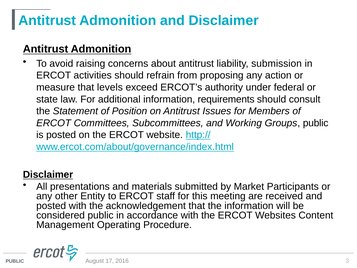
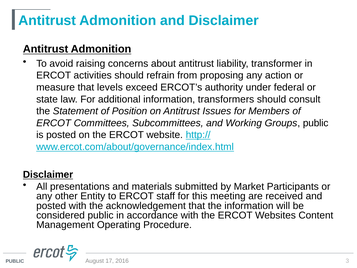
submission: submission -> transformer (277, 63)
requirements: requirements -> transformers (226, 99)
